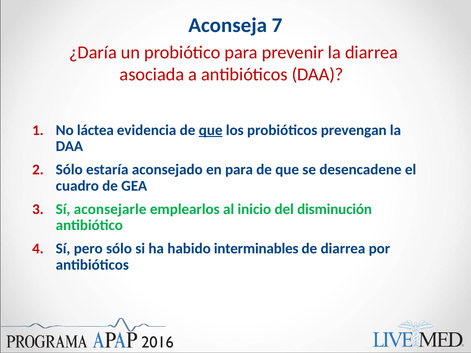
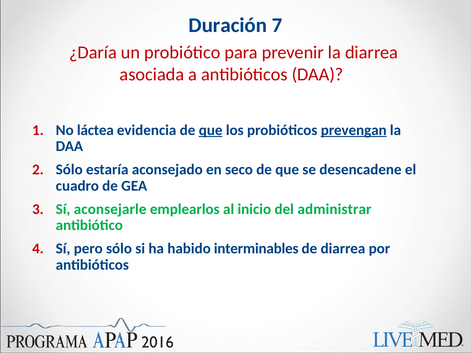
Aconseja: Aconseja -> Duración (228, 25)
prevengan underline: none -> present (354, 130)
en para: para -> seco (239, 170)
disminución: disminución -> administrar (334, 209)
